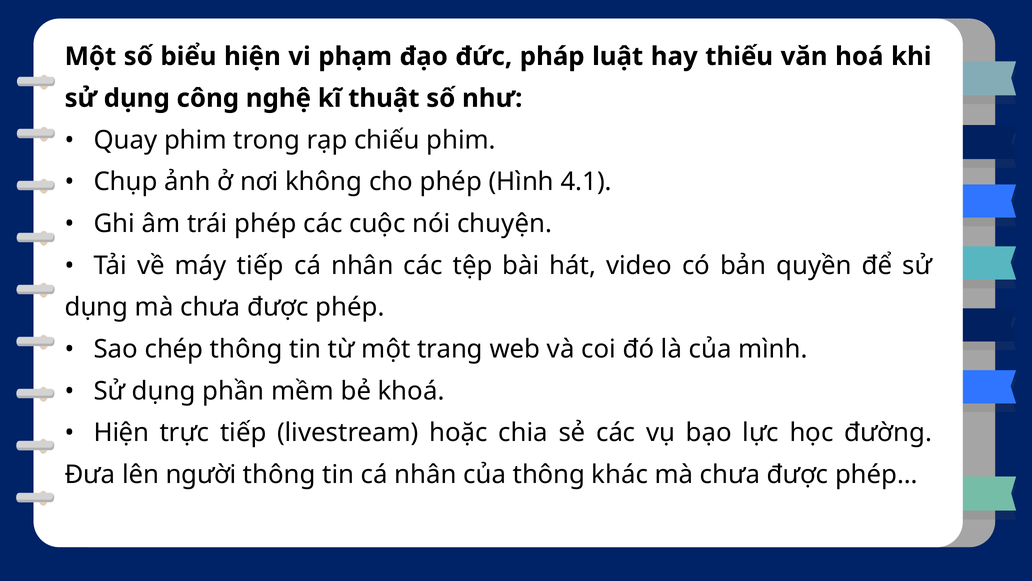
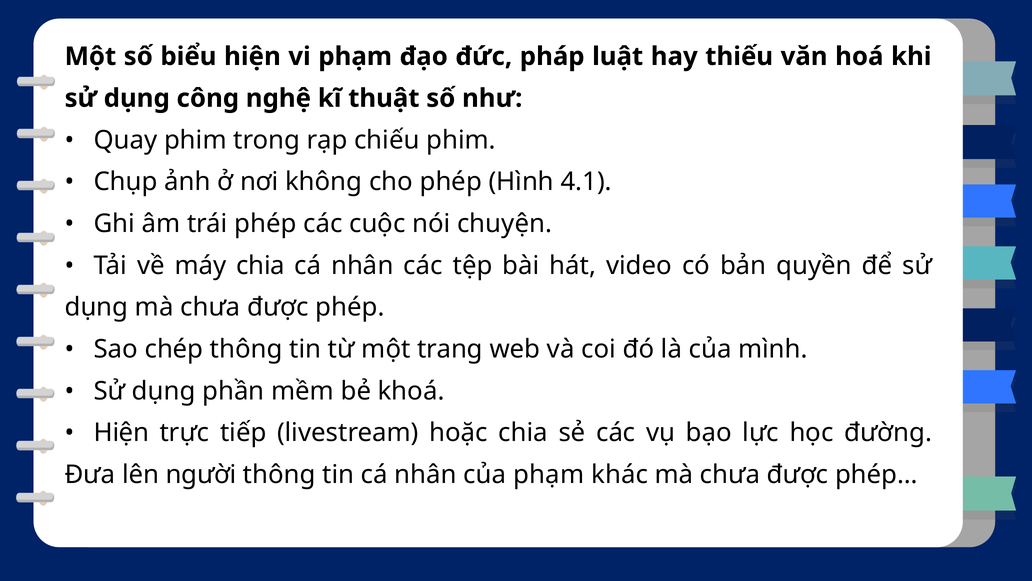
máy tiếp: tiếp -> chia (261, 265)
của thông: thông -> phạm (549, 474)
